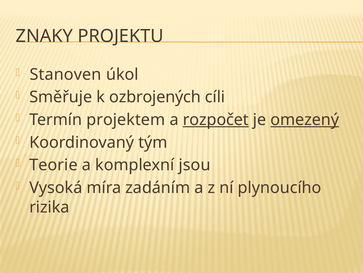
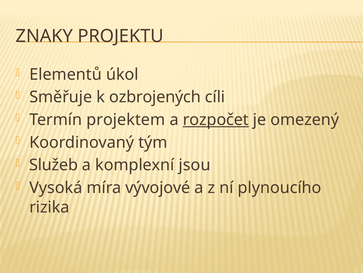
Stanoven: Stanoven -> Elementů (66, 74)
omezený underline: present -> none (305, 119)
Teorie: Teorie -> Služeb (54, 165)
zadáním: zadáním -> vývojové (158, 187)
